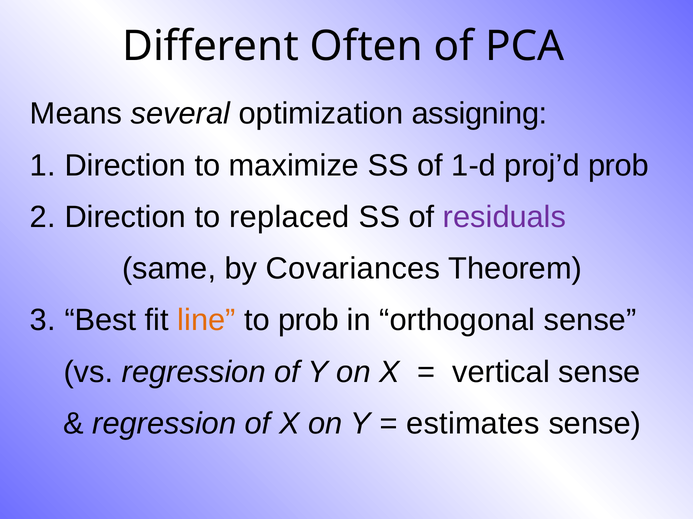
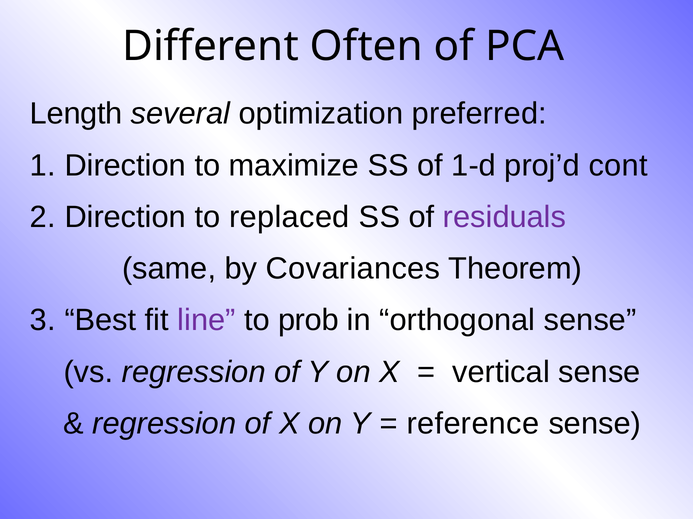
Means: Means -> Length (76, 114)
assigning: assigning -> preferred (479, 114)
proj’d prob: prob -> cont (618, 166)
line colour: orange -> purple (206, 321)
estimates: estimates -> reference (473, 424)
